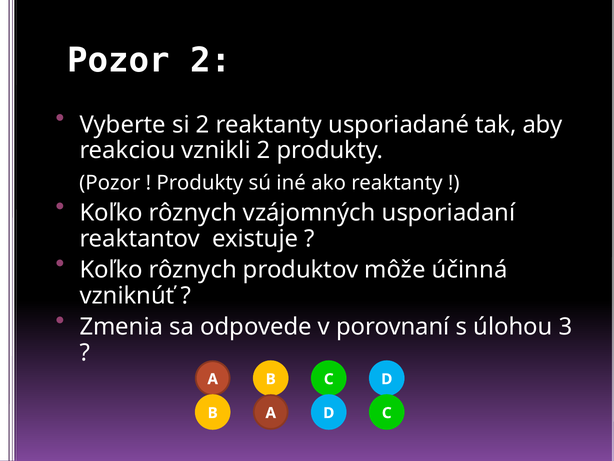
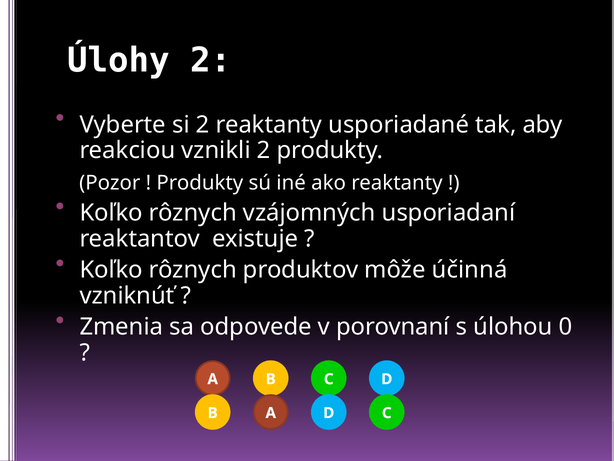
Pozor: Pozor -> Úlohy (119, 60)
3: 3 -> 0 (566, 327)
